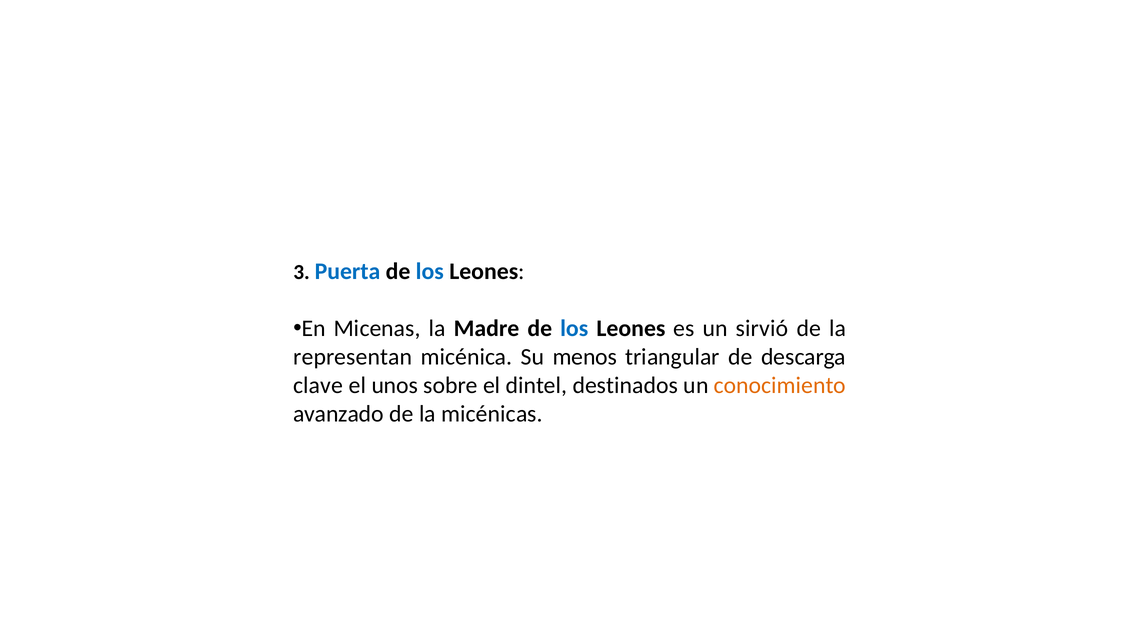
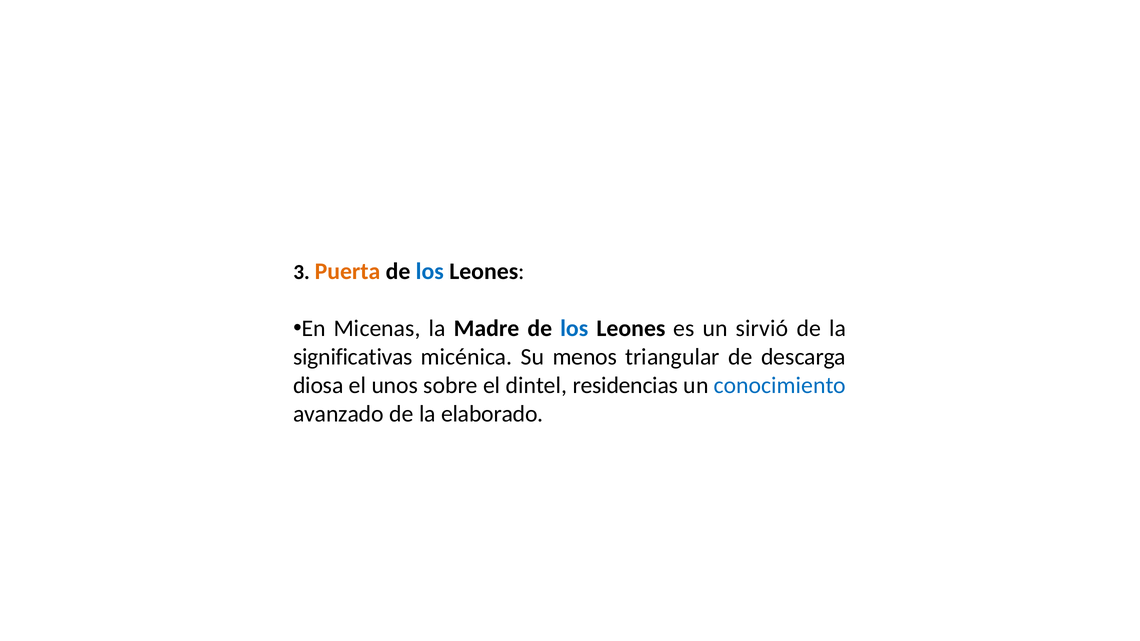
Puerta colour: blue -> orange (347, 272)
representan: representan -> significativas (353, 357)
clave: clave -> diosa (318, 386)
destinados: destinados -> residencias (625, 386)
conocimiento colour: orange -> blue (780, 386)
micénicas: micénicas -> elaborado (492, 414)
